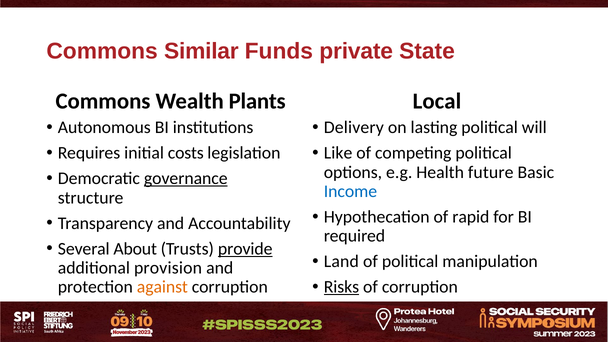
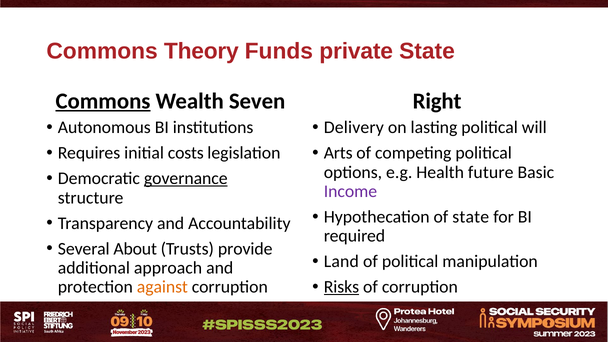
Similar: Similar -> Theory (201, 51)
Commons underline: none -> present (103, 101)
Plants: Plants -> Seven (257, 101)
Local: Local -> Right (437, 101)
Like: Like -> Arts (338, 153)
Income colour: blue -> purple (350, 191)
of rapid: rapid -> state (471, 217)
provide underline: present -> none (245, 249)
provision: provision -> approach (168, 268)
